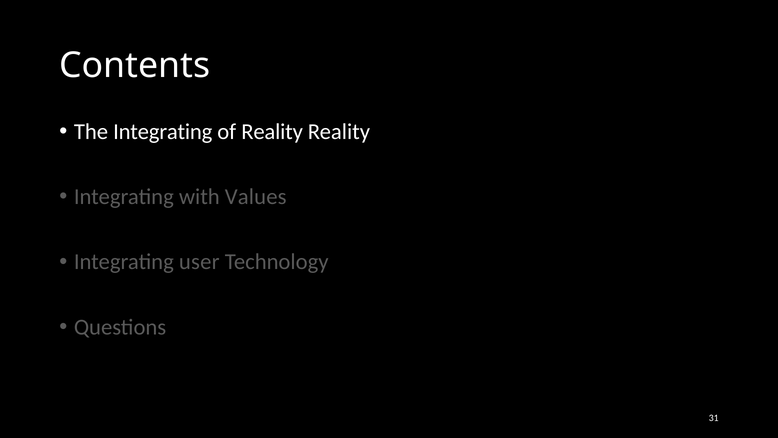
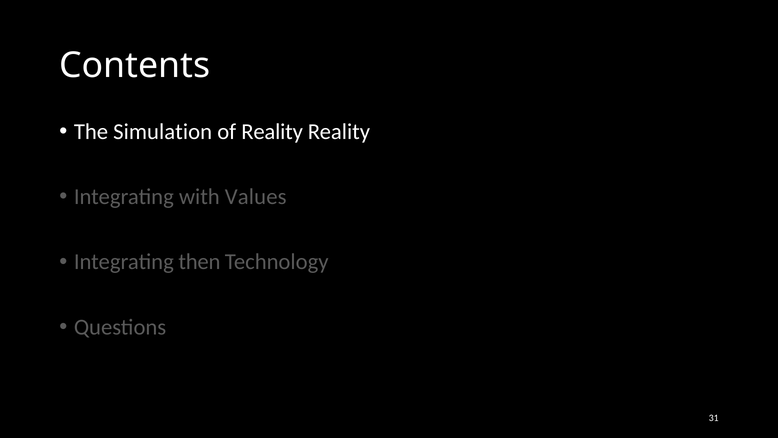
The Integrating: Integrating -> Simulation (163, 131)
user: user -> then (199, 262)
